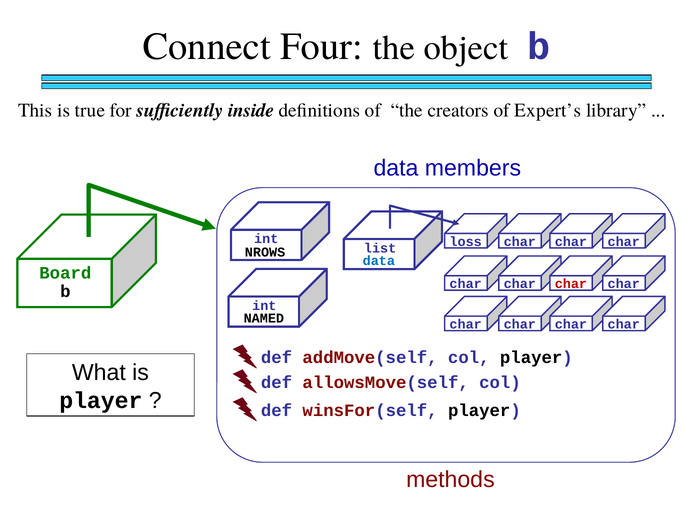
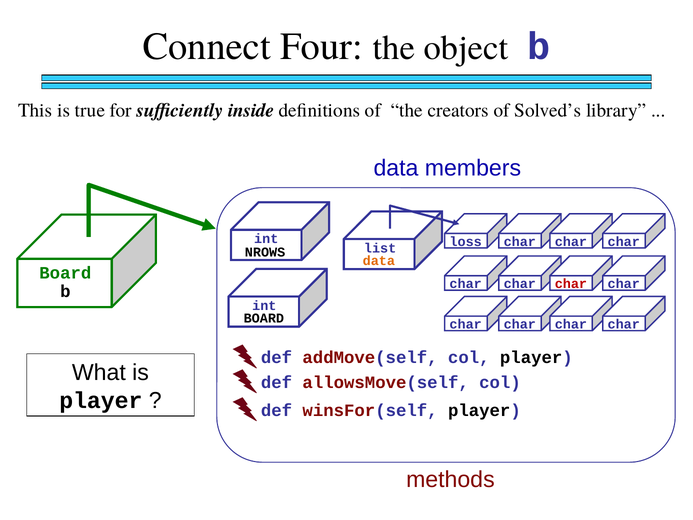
Expert’s: Expert’s -> Solved’s (548, 110)
data colour: blue -> orange (379, 260)
NAMED: NAMED -> BOARD (264, 318)
